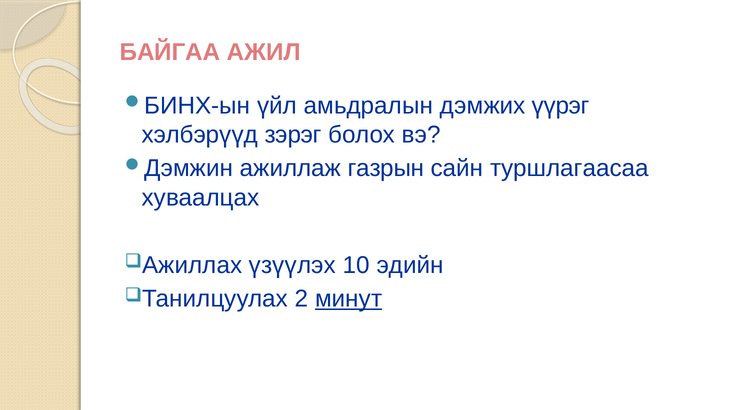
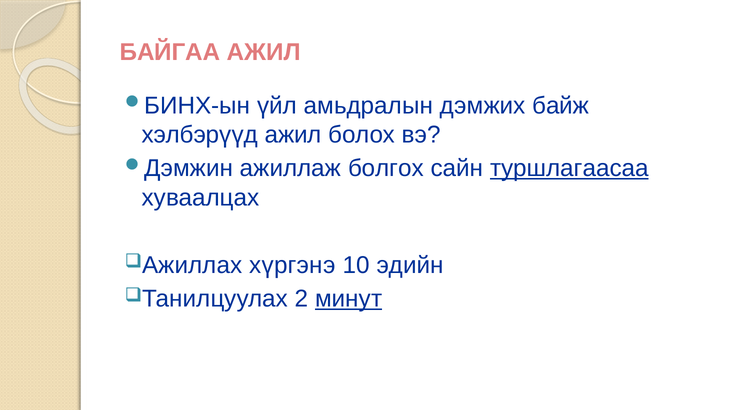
үүрэг: үүрэг -> байж (561, 106)
хэлбэрүүд зэрэг: зэрэг -> ажил (293, 135)
газрын: газрын -> болгох (386, 168)
туршлагаасаа underline: none -> present (569, 168)
үзүүлэх: үзүүлэх -> хүргэнэ (292, 265)
